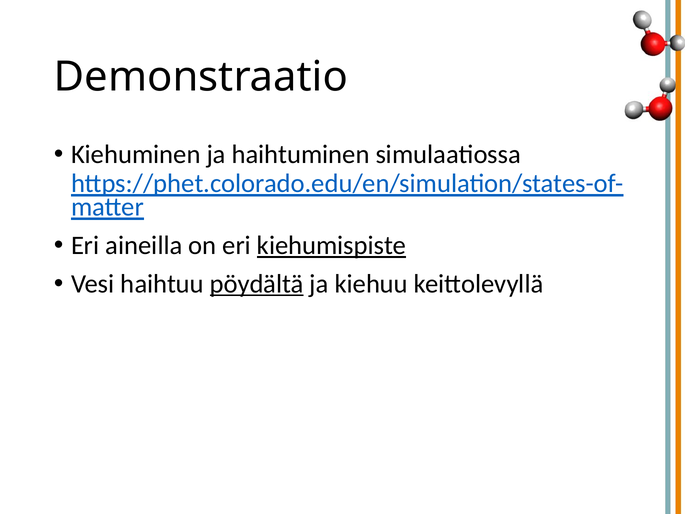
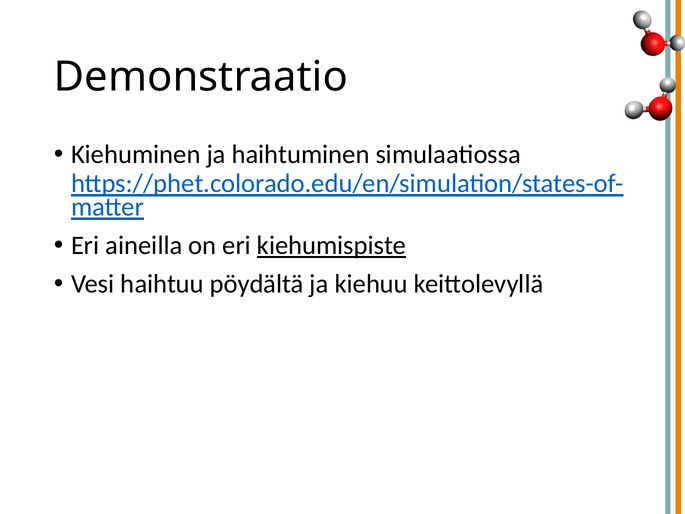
pöydältä underline: present -> none (257, 284)
